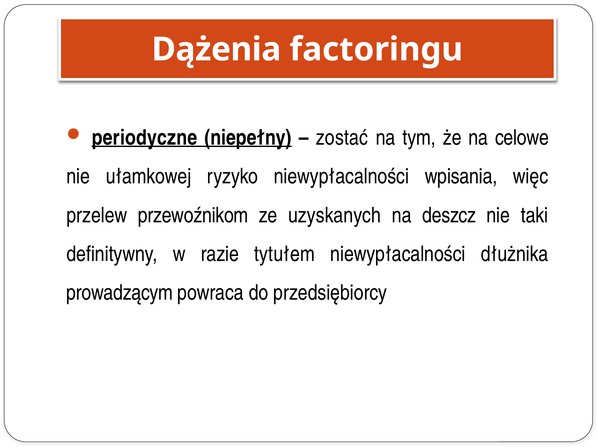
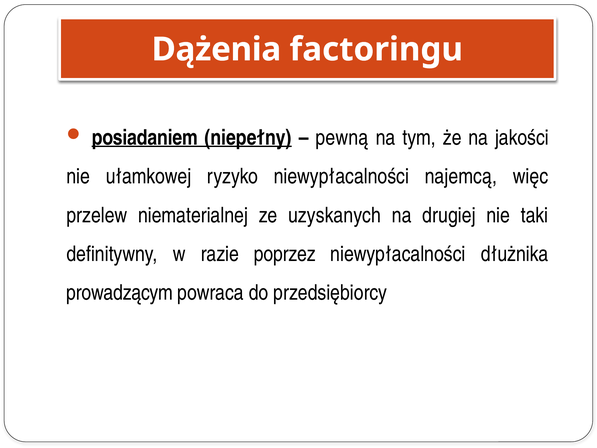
periodyczne: periodyczne -> posiadaniem (145, 138)
zostać: zostać -> pewną (342, 138)
celowe: celowe -> jakości (522, 138)
wpisania: wpisania -> najemcą (461, 176)
przewoźnikom: przewoźnikom -> niematerialnej (193, 215)
deszcz: deszcz -> drugiej (449, 215)
tytułem: tytułem -> poprzez (285, 254)
